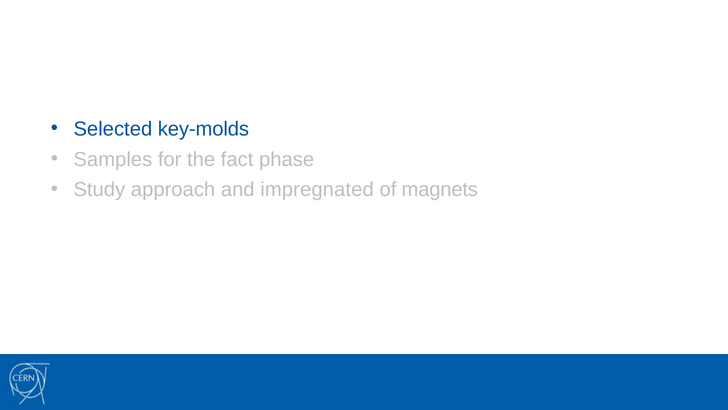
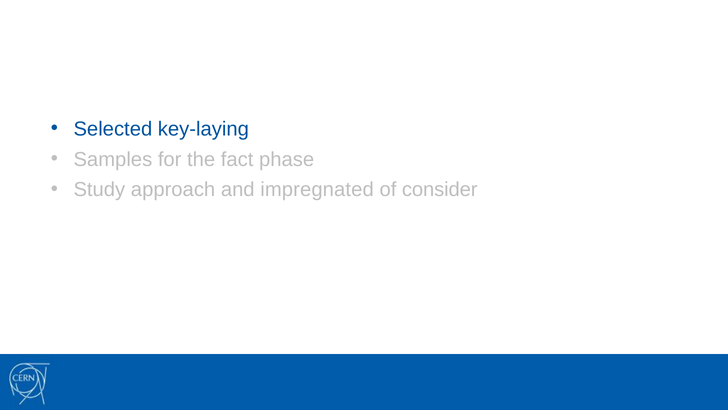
key-molds: key-molds -> key-laying (203, 129)
magnets: magnets -> consider (440, 189)
